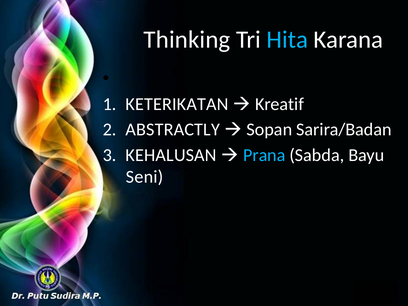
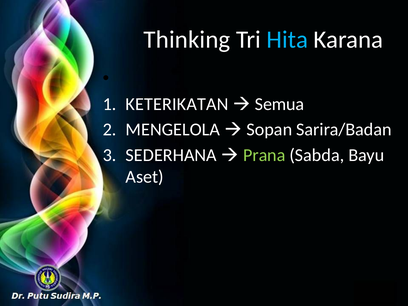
Kreatif: Kreatif -> Semua (280, 104)
ABSTRACTLY: ABSTRACTLY -> MENGELOLA (173, 130)
KEHALUSAN: KEHALUSAN -> SEDERHANA (171, 155)
Prana colour: light blue -> light green (264, 155)
Seni: Seni -> Aset (145, 177)
